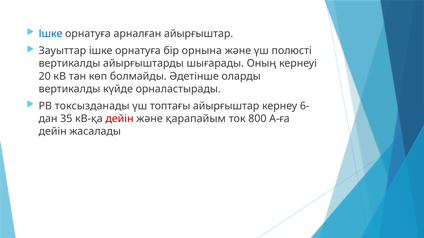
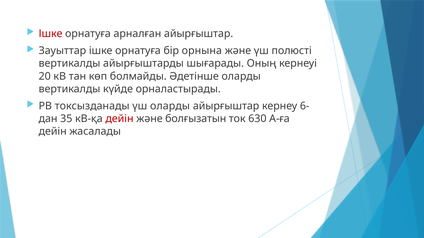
Ішке colour: blue -> red (51, 34)
үш топтағы: топтағы -> оларды (170, 106)
қарапайым: қарапайым -> болғызатын (196, 119)
800: 800 -> 630 (257, 119)
